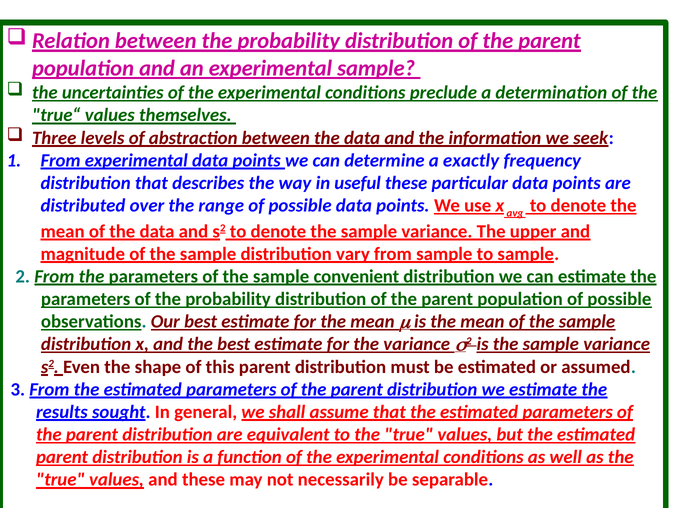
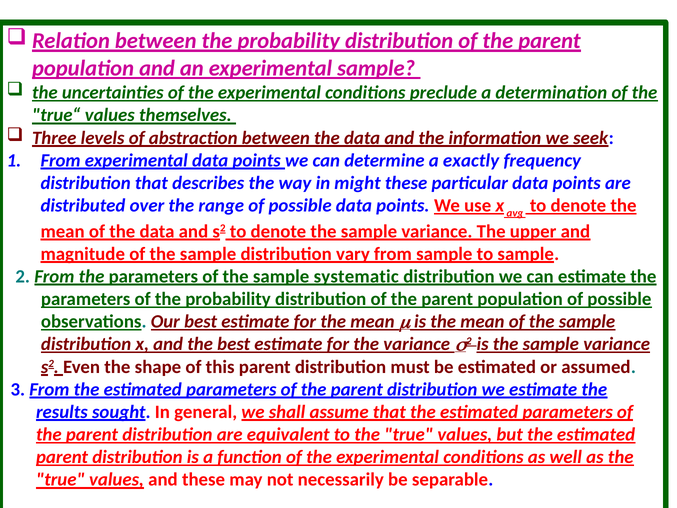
useful: useful -> might (357, 183)
convenient: convenient -> systematic (356, 276)
